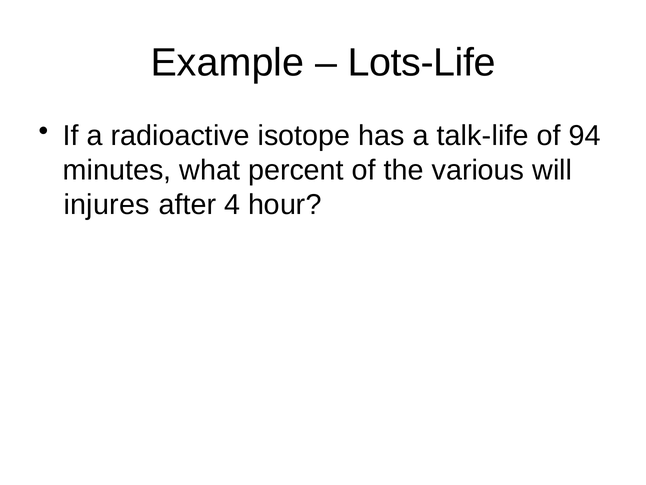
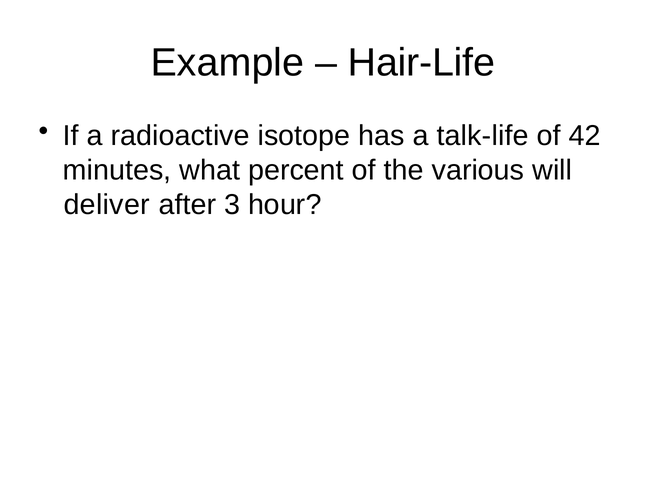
Lots-Life: Lots-Life -> Hair-Life (422, 63)
94: 94 -> 42 (585, 136)
injures: injures -> deliver (107, 204)
4: 4 -> 3 (232, 204)
